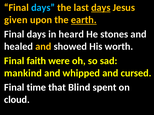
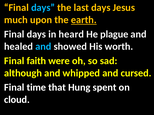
days underline: present -> none (101, 8)
given: given -> much (16, 20)
stones: stones -> plague (114, 34)
and colour: yellow -> light blue (43, 47)
mankind: mankind -> although (23, 73)
Blind: Blind -> Hung (79, 88)
